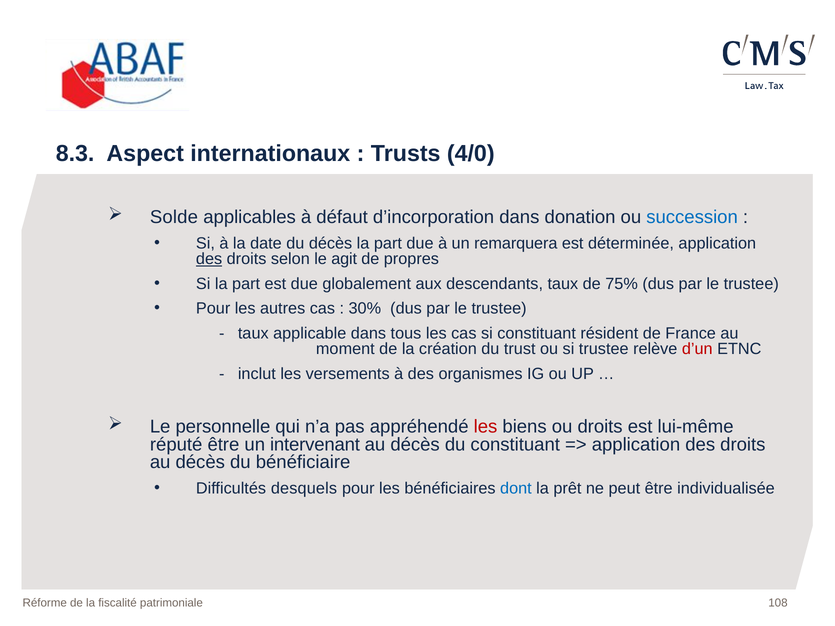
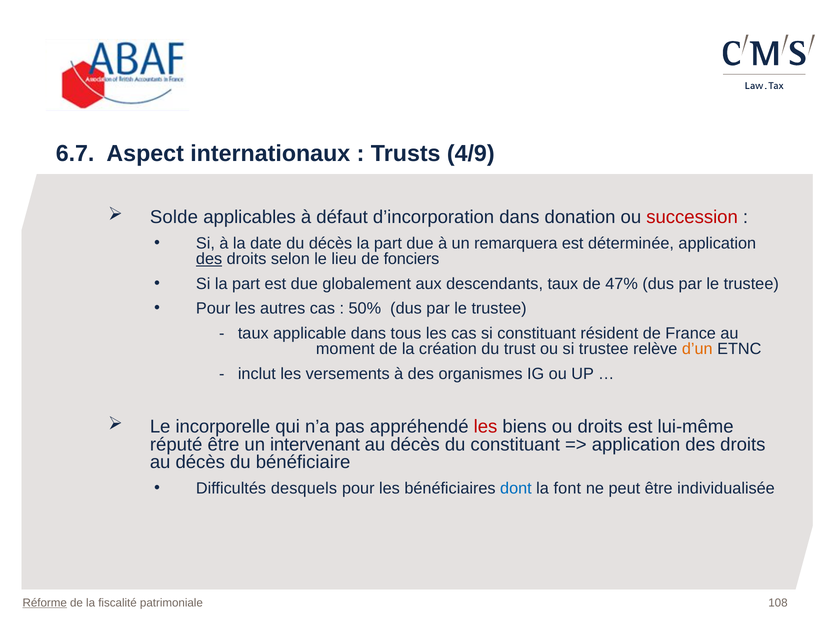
8.3: 8.3 -> 6.7 (75, 154)
4/0: 4/0 -> 4/9 (471, 154)
succession colour: blue -> red (692, 217)
agit: agit -> lieu (344, 259)
propres: propres -> fonciers (411, 259)
75%: 75% -> 47% (622, 284)
30%: 30% -> 50% (365, 309)
d’un colour: red -> orange (697, 349)
personnelle: personnelle -> incorporelle (223, 427)
prêt: prêt -> font (567, 489)
Réforme underline: none -> present (45, 603)
